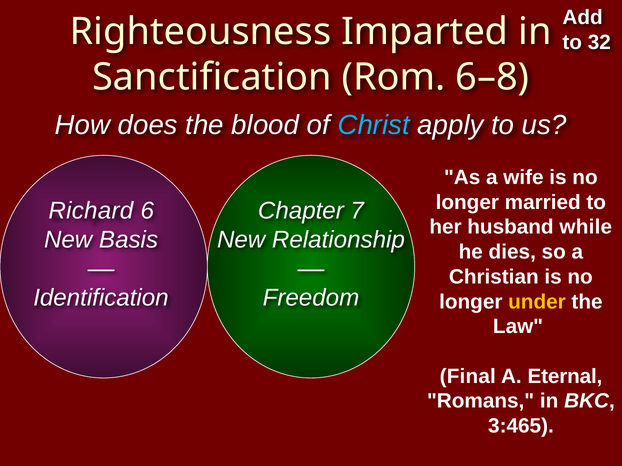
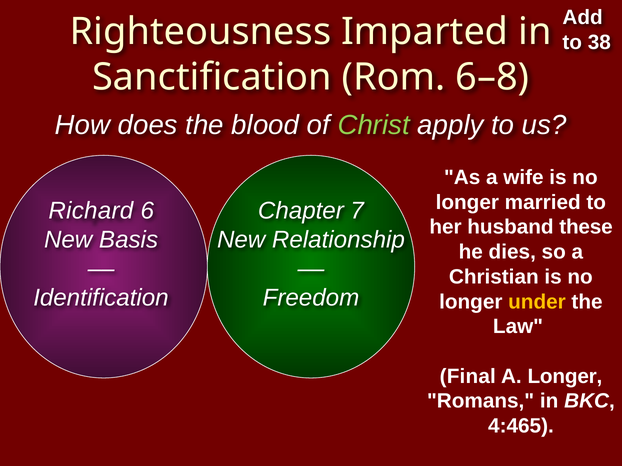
32: 32 -> 38 (599, 42)
Christ colour: light blue -> light green (374, 125)
while: while -> these (586, 227)
A Eternal: Eternal -> Longer (565, 377)
3:465: 3:465 -> 4:465 (521, 426)
